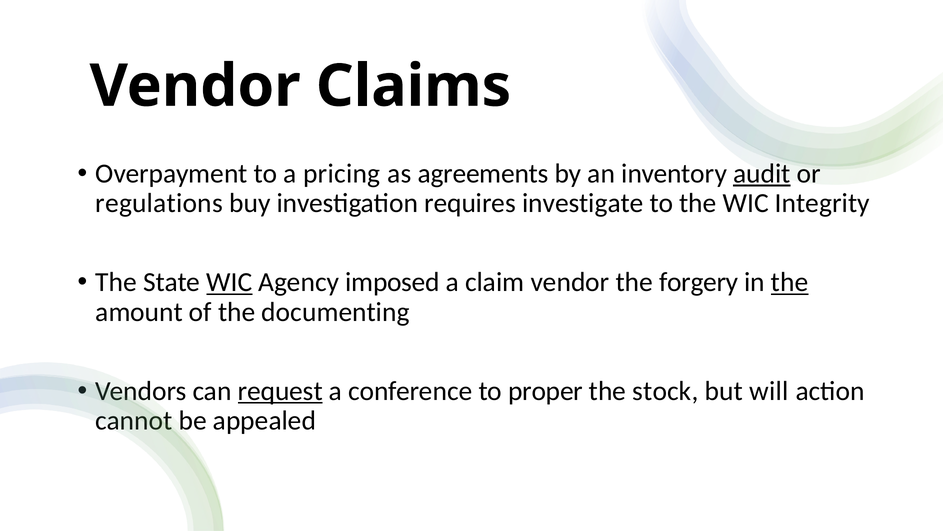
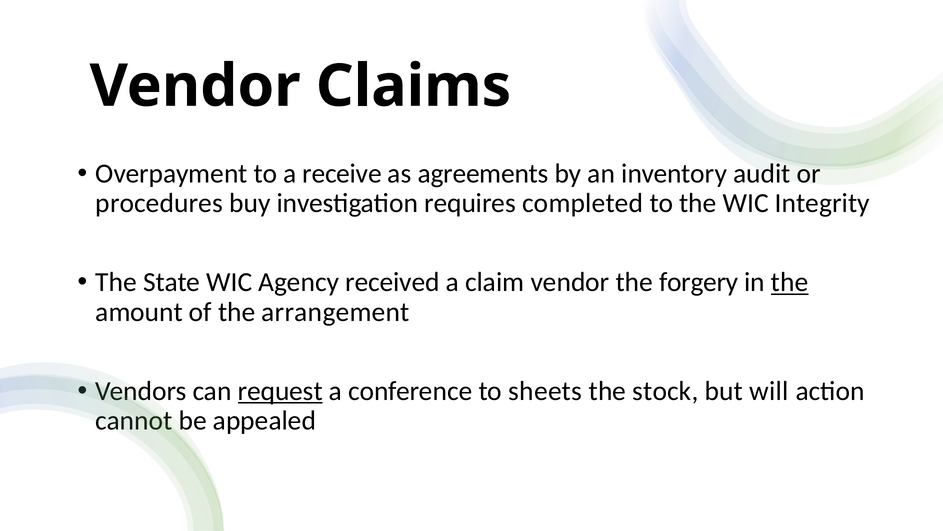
pricing: pricing -> receive (342, 173)
audit underline: present -> none (762, 173)
regulations: regulations -> procedures (159, 203)
investigate: investigate -> completed (583, 203)
WIC underline: present -> none (229, 282)
imposed: imposed -> received (392, 282)
documenting: documenting -> arrangement (336, 312)
proper: proper -> sheets (545, 391)
